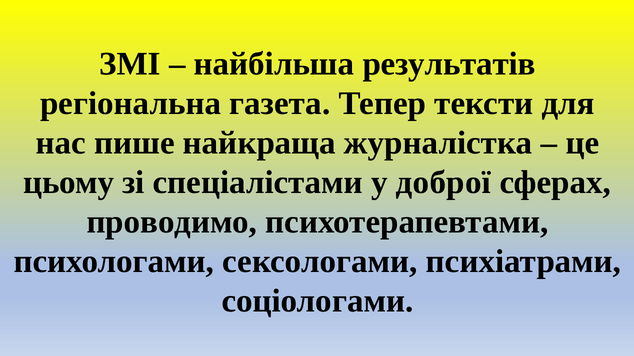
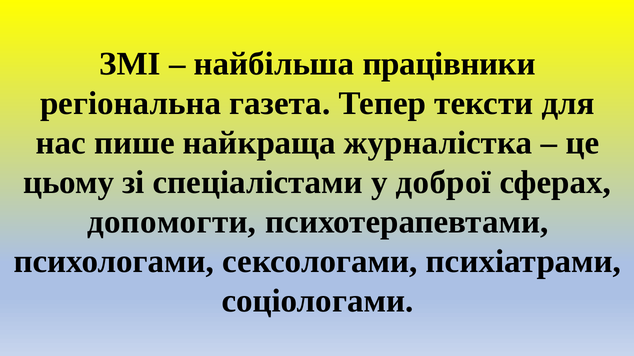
результатів: результатів -> працівники (449, 64)
проводимо: проводимо -> допомогти (172, 222)
